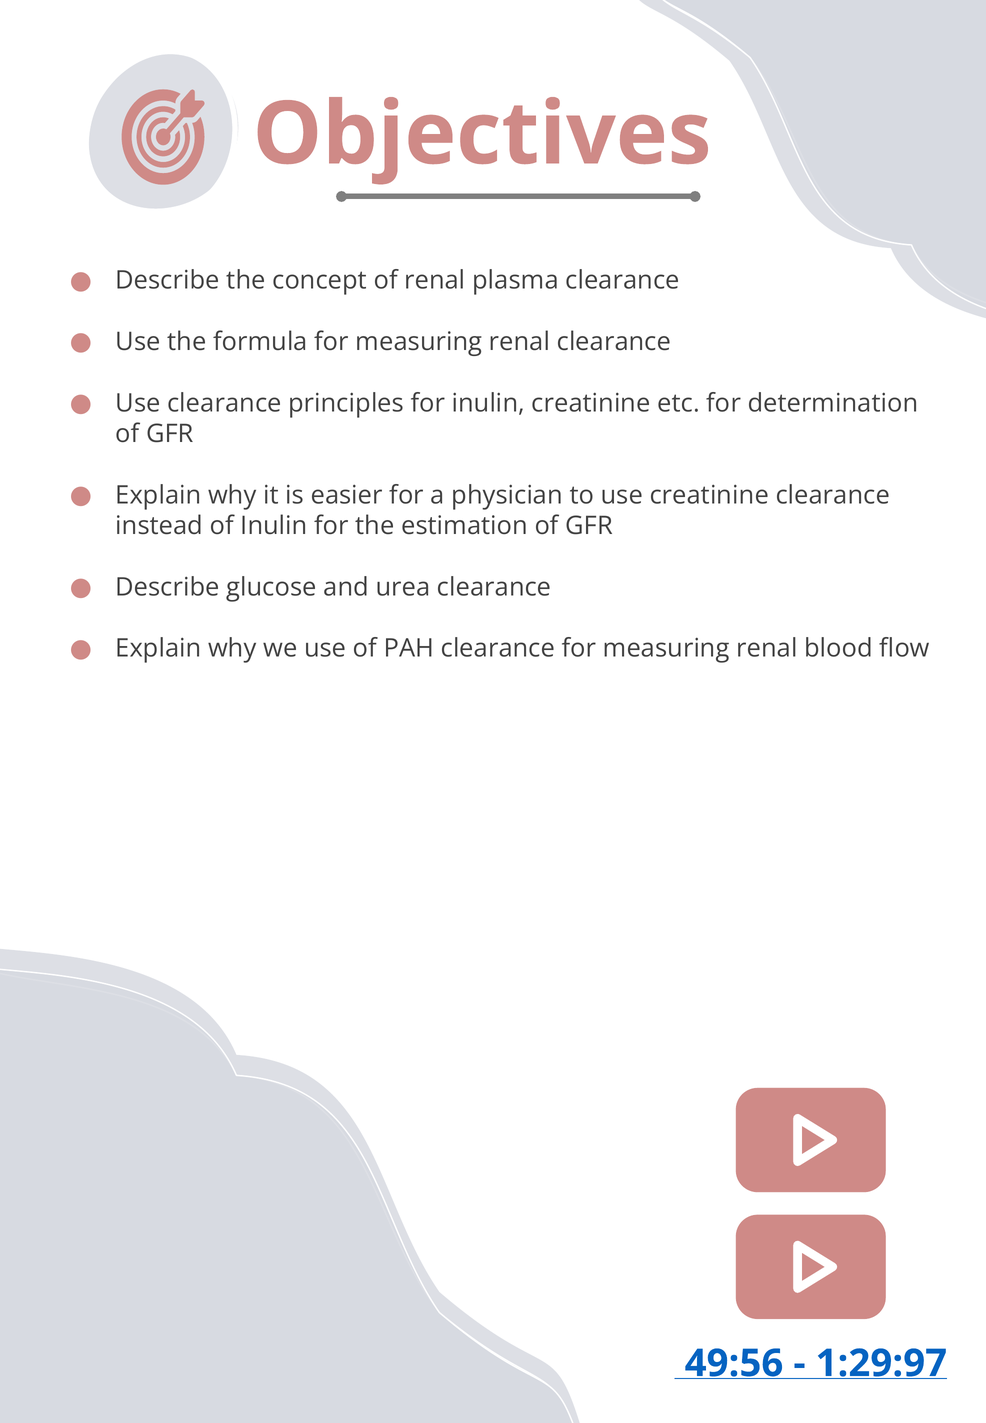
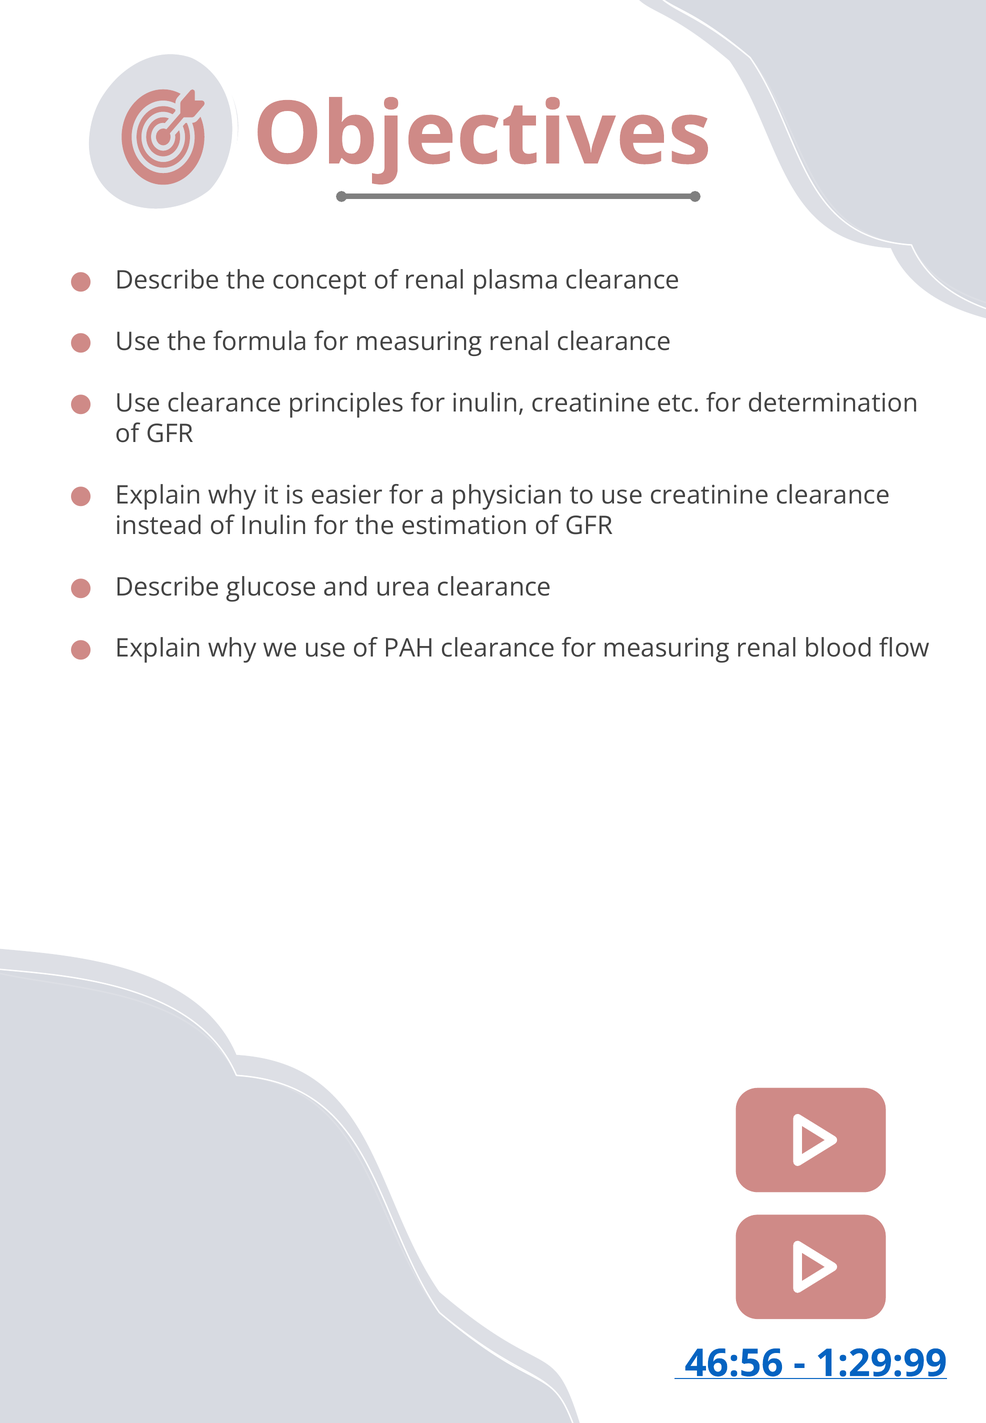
49:56: 49:56 -> 46:56 (734, 1364)
1:29:97: 1:29:97 -> 1:29:99 (881, 1364)
